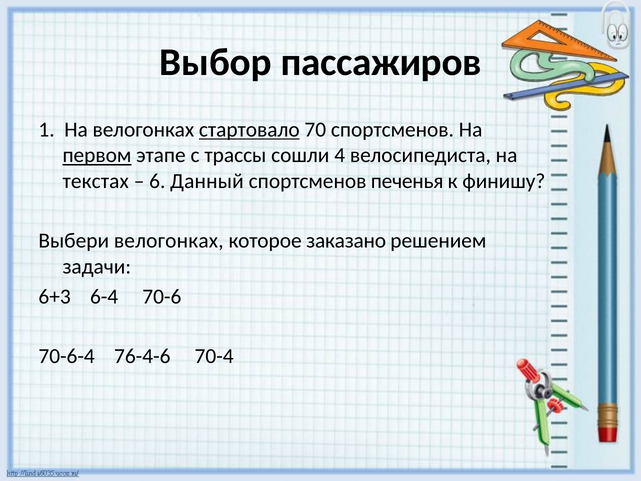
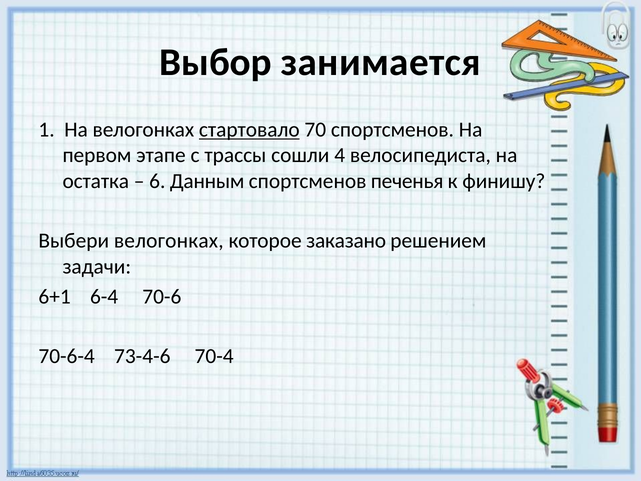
пассажиров: пассажиров -> занимается (381, 62)
первом underline: present -> none (97, 155)
текстах: текстах -> остатка (96, 181)
Данный: Данный -> Данным (207, 181)
6+3: 6+3 -> 6+1 (55, 296)
76-4-6: 76-4-6 -> 73-4-6 (142, 356)
